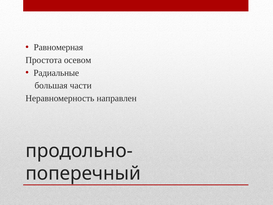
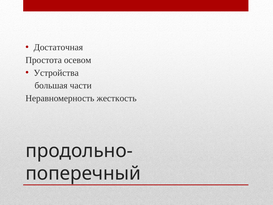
Равномерная: Равномерная -> Достаточная (58, 47)
Радиальные: Радиальные -> Устройства (56, 73)
направлен: направлен -> жесткость (117, 98)
